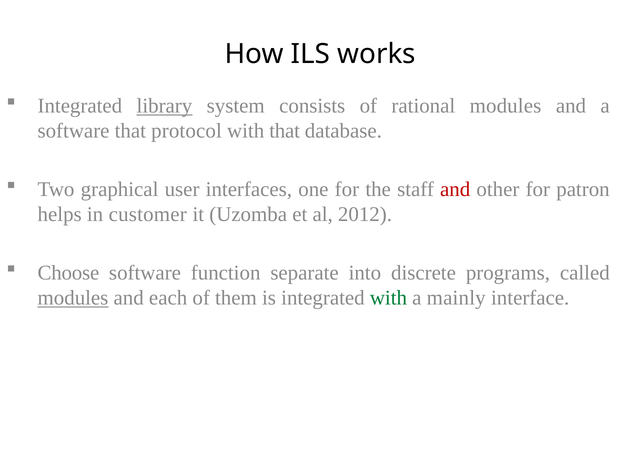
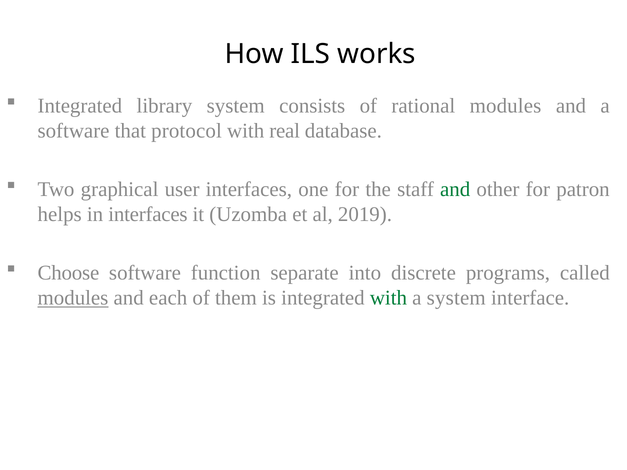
library underline: present -> none (164, 106)
with that: that -> real (285, 131)
and colour: red -> green (455, 190)
in customer: customer -> interfaces (148, 215)
2012: 2012 -> 2019 (365, 215)
a mainly: mainly -> system (456, 298)
